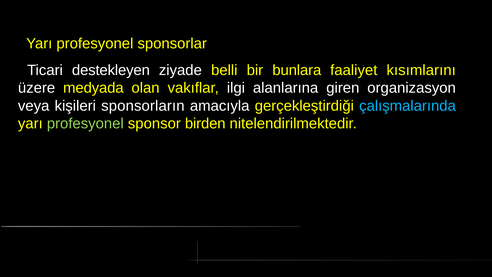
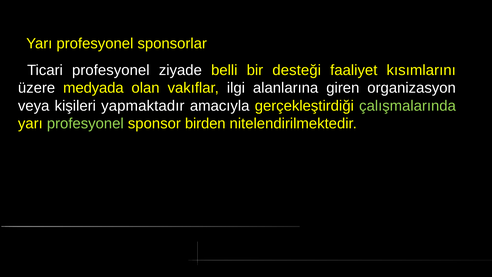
Ticari destekleyen: destekleyen -> profesyonel (111, 70)
bunlara: bunlara -> desteği (297, 70)
sponsorların: sponsorların -> yapmaktadır (143, 106)
çalışmalarında colour: light blue -> light green (408, 106)
